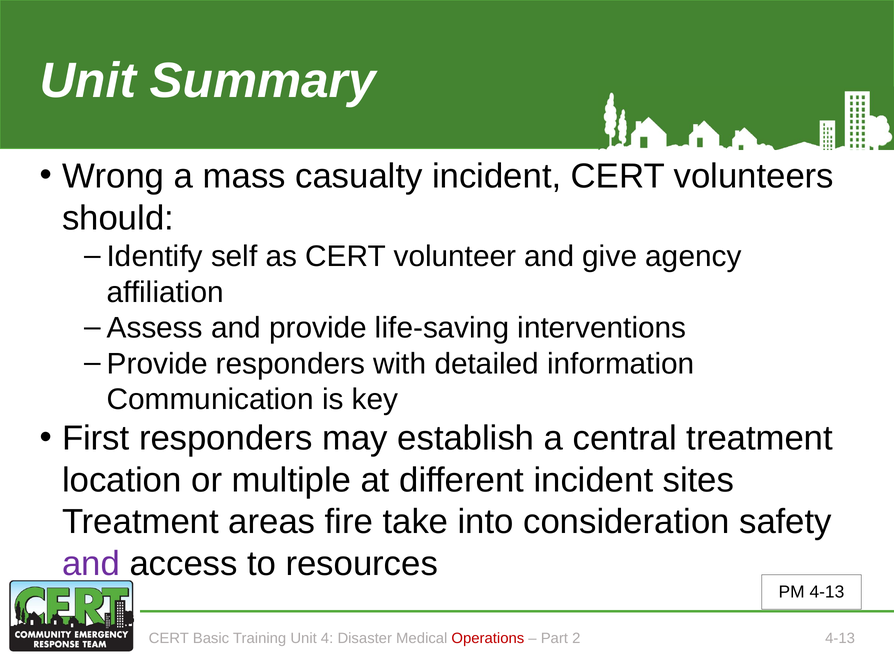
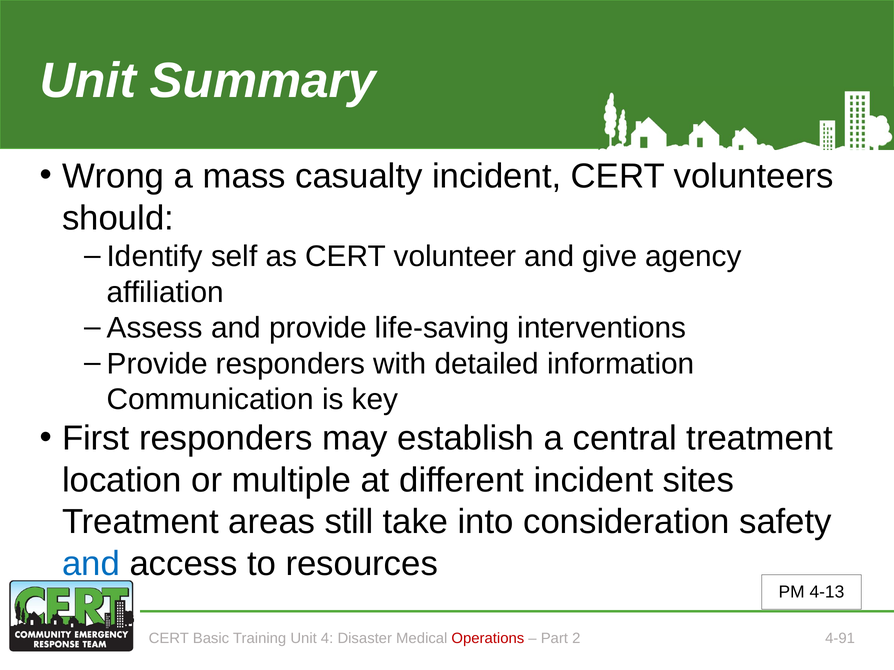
fire: fire -> still (349, 522)
and colour: purple -> blue (91, 564)
2 4-13: 4-13 -> 4-91 (840, 639)
